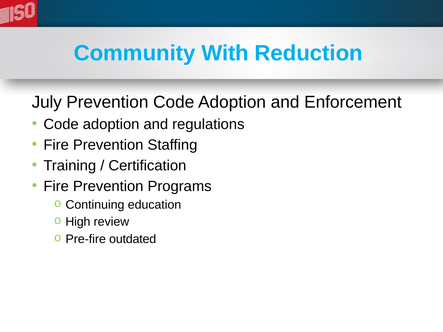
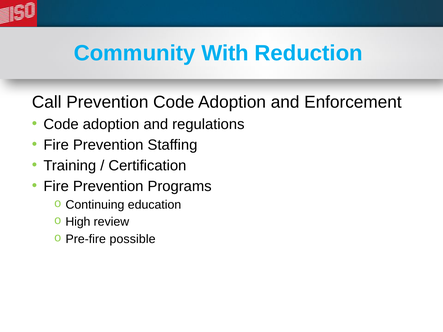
July: July -> Call (47, 102)
outdated: outdated -> possible (133, 239)
